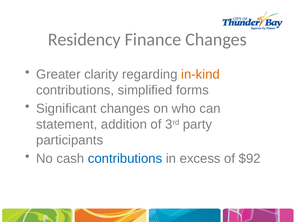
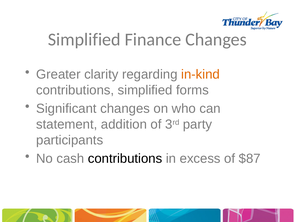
Residency: Residency -> Simplified (84, 39)
contributions colour: blue -> black (125, 158)
$92: $92 -> $87 (250, 158)
